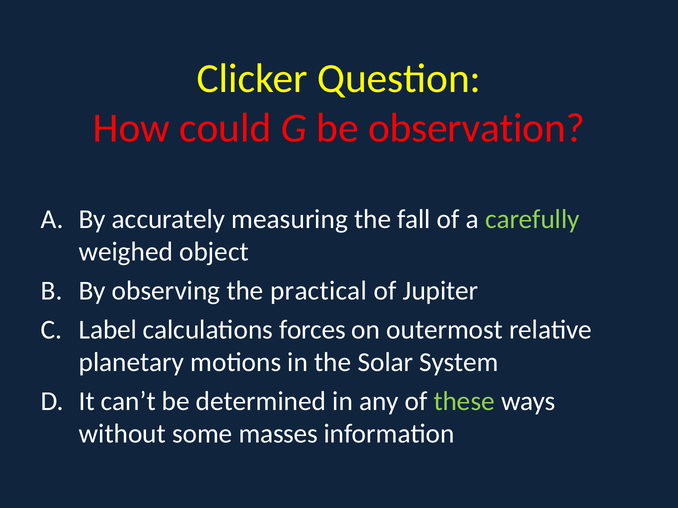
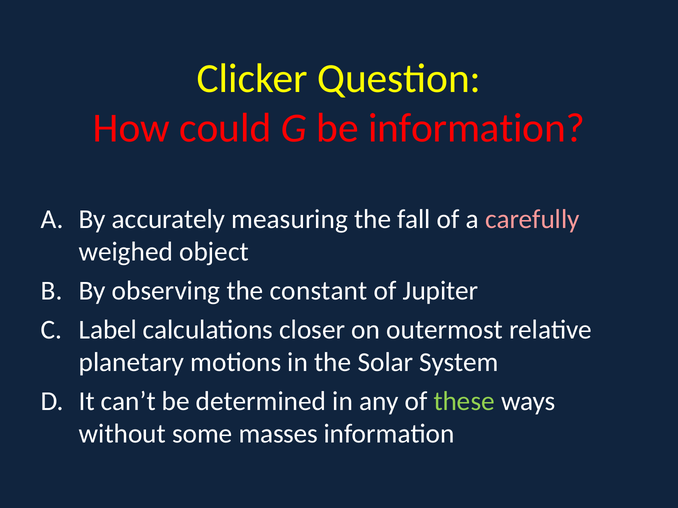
be observation: observation -> information (476, 128)
carefully colour: light green -> pink (532, 219)
practical: practical -> constant (319, 291)
forces: forces -> closer (312, 330)
